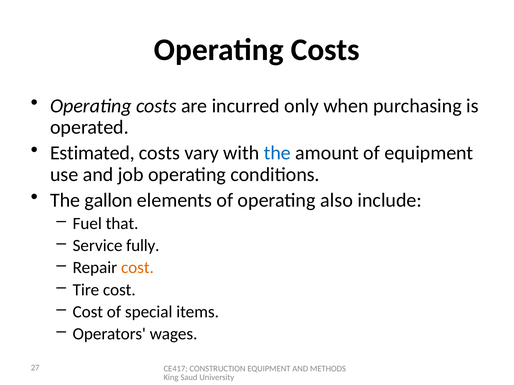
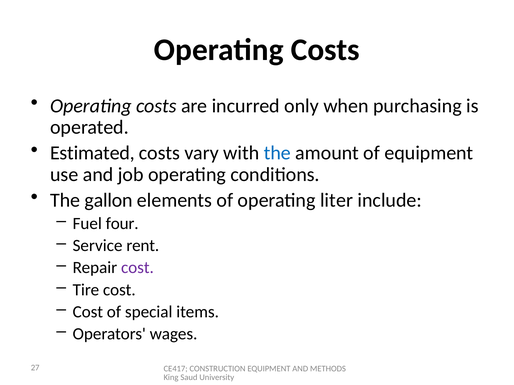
also: also -> liter (337, 200)
that: that -> four (122, 224)
fully: fully -> rent (143, 246)
cost colour: orange -> purple (137, 268)
